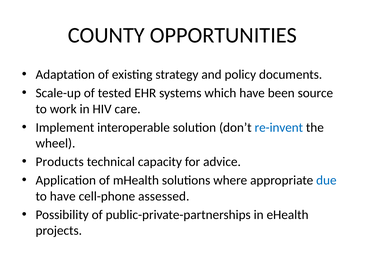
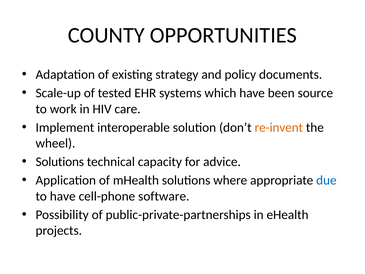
re-invent colour: blue -> orange (279, 127)
Products: Products -> Solutions (60, 162)
assessed: assessed -> software (164, 196)
